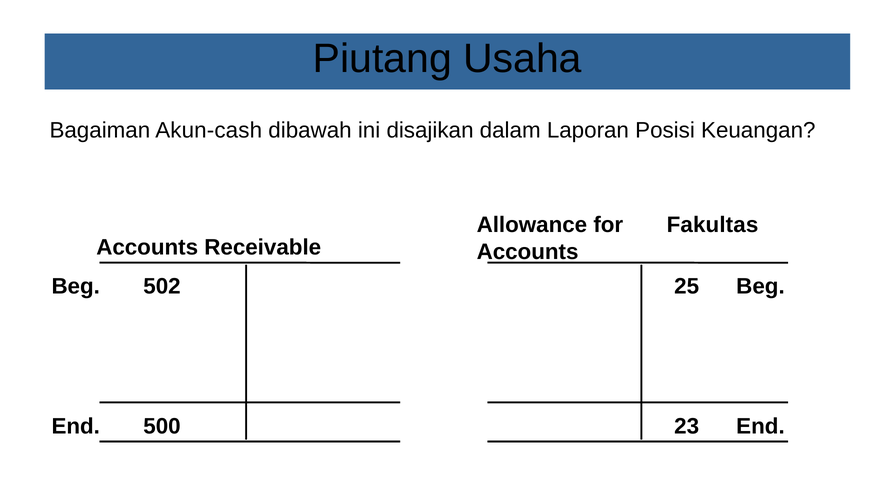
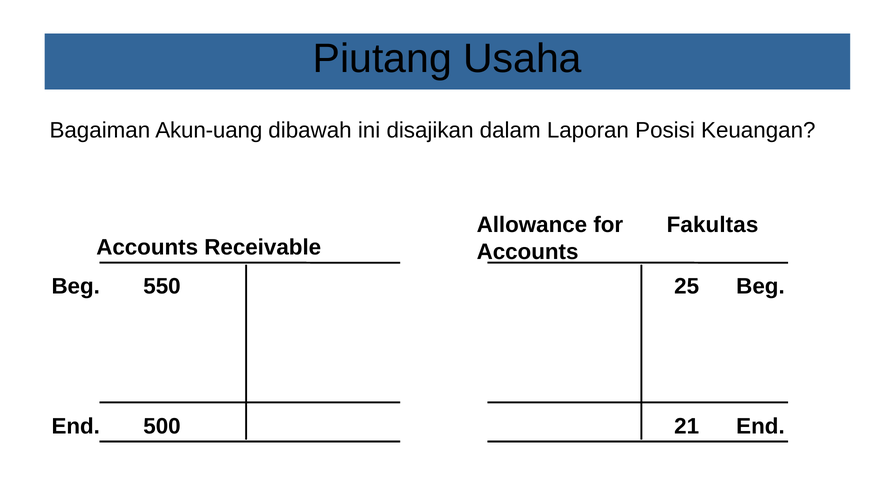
Akun-cash: Akun-cash -> Akun-uang (209, 131)
502: 502 -> 550 (162, 287)
23: 23 -> 21 (687, 427)
